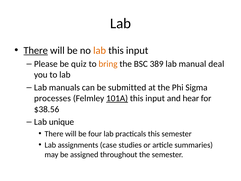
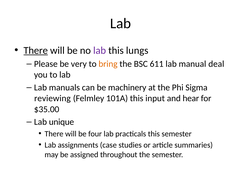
lab colour: orange -> purple (100, 50)
input: input -> lungs (137, 50)
quiz: quiz -> very (79, 64)
389: 389 -> 611 (157, 64)
submitted: submitted -> machinery (127, 87)
processes: processes -> reviewing (52, 98)
101A underline: present -> none (117, 98)
$38.56: $38.56 -> $35.00 (47, 109)
